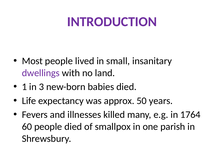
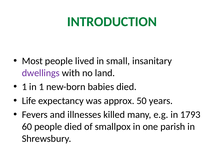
INTRODUCTION colour: purple -> green (112, 22)
in 3: 3 -> 1 (41, 87)
1764: 1764 -> 1793 (190, 115)
